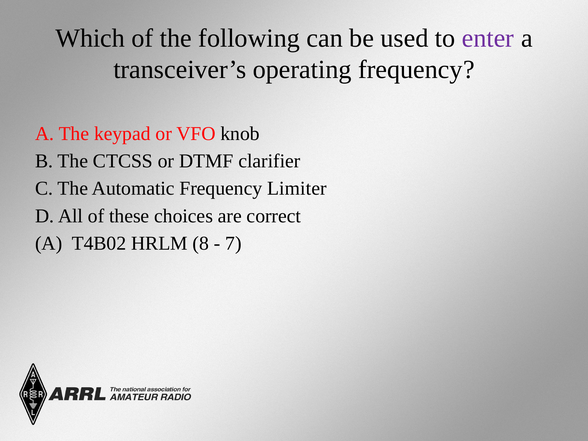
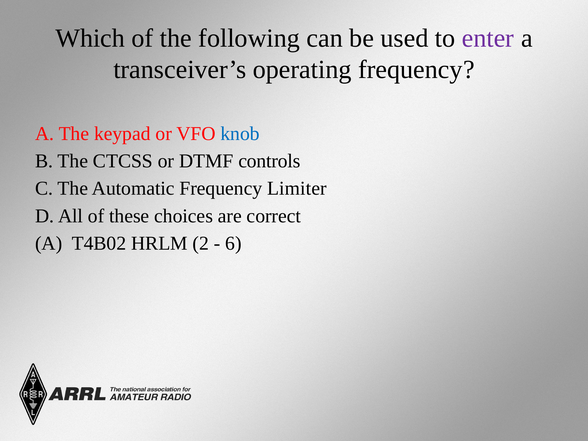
knob colour: black -> blue (240, 134)
clarifier: clarifier -> controls (269, 161)
8: 8 -> 2 (201, 243)
7: 7 -> 6 (233, 243)
